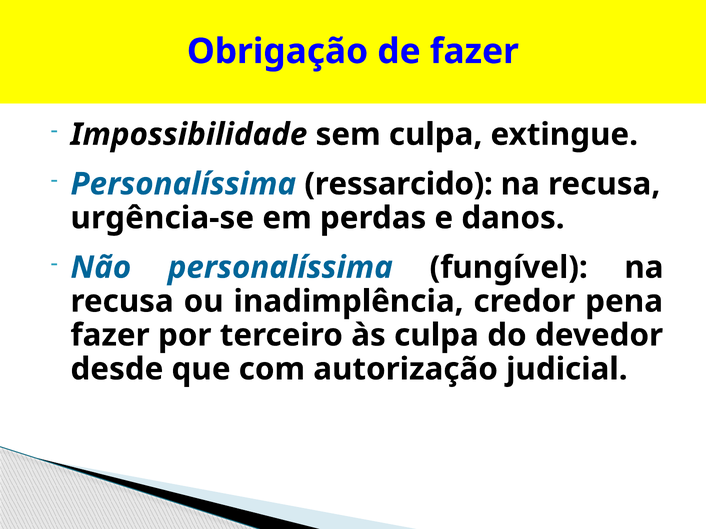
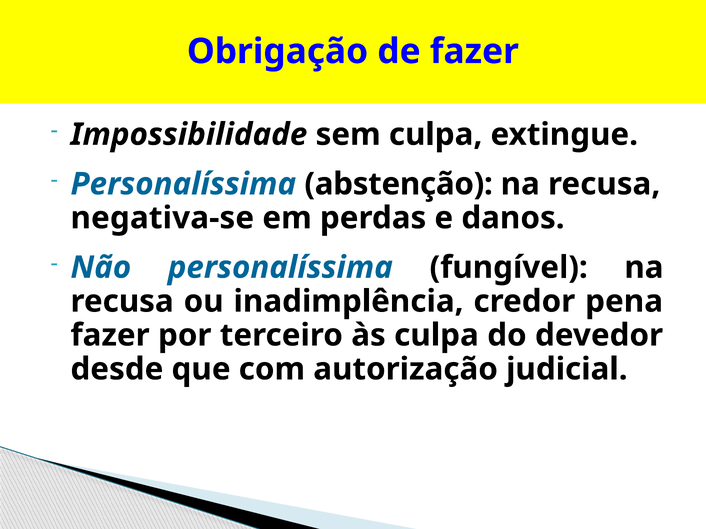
ressarcido: ressarcido -> abstenção (399, 184)
urgência-se: urgência-se -> negativa-se (162, 218)
